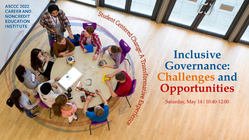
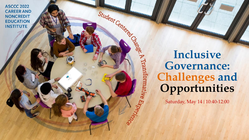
Opportunities colour: red -> black (197, 88)
